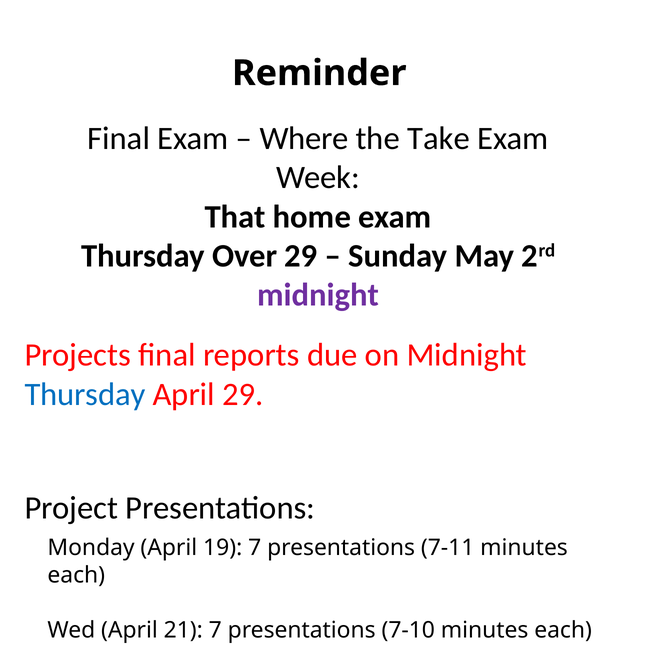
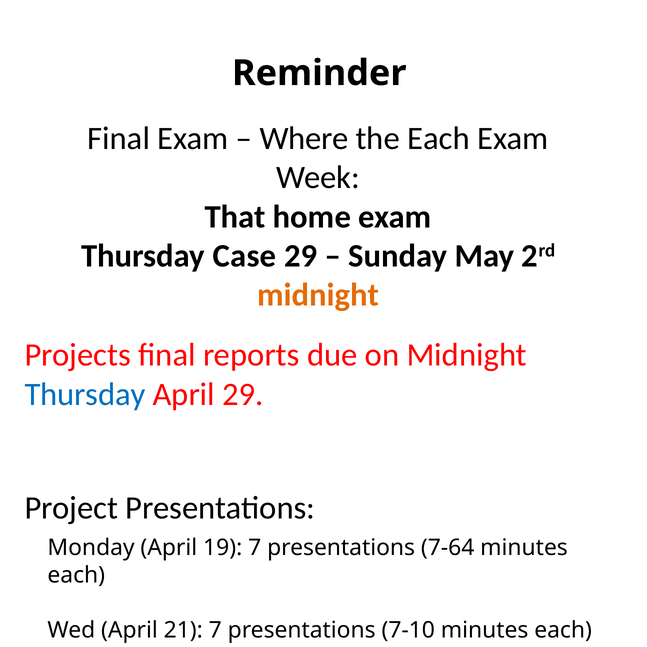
the Take: Take -> Each (439, 138)
Over: Over -> Case (244, 256)
midnight colour: purple -> orange (318, 295)
7-11: 7-11 -> 7-64 (448, 548)
